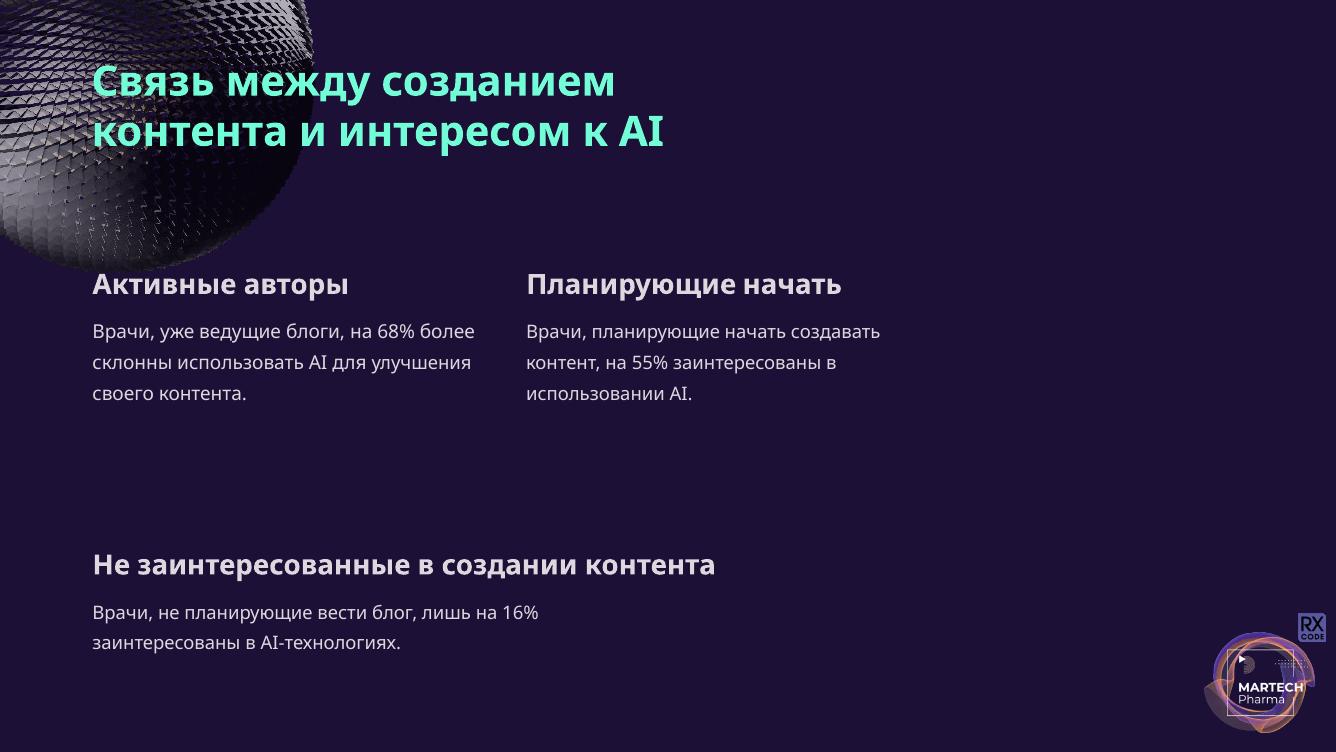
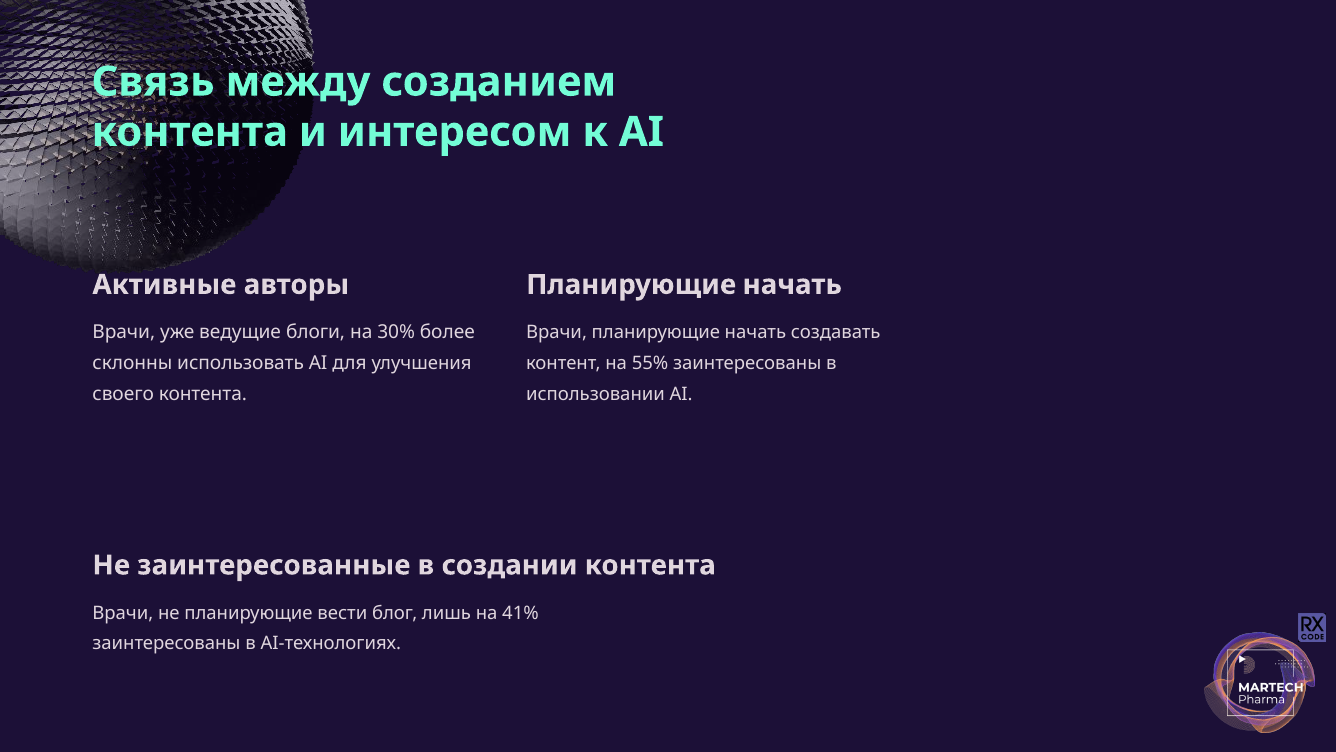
68%: 68% -> 30% (396, 332)
16%: 16% -> 41% (520, 613)
